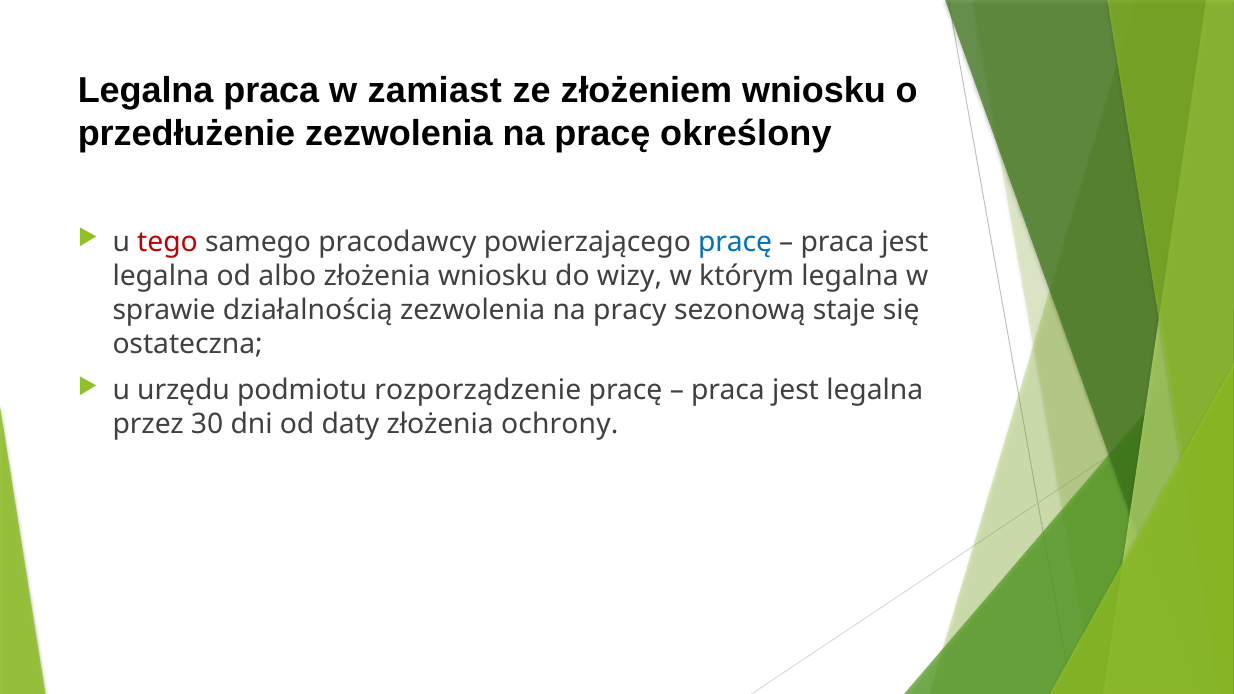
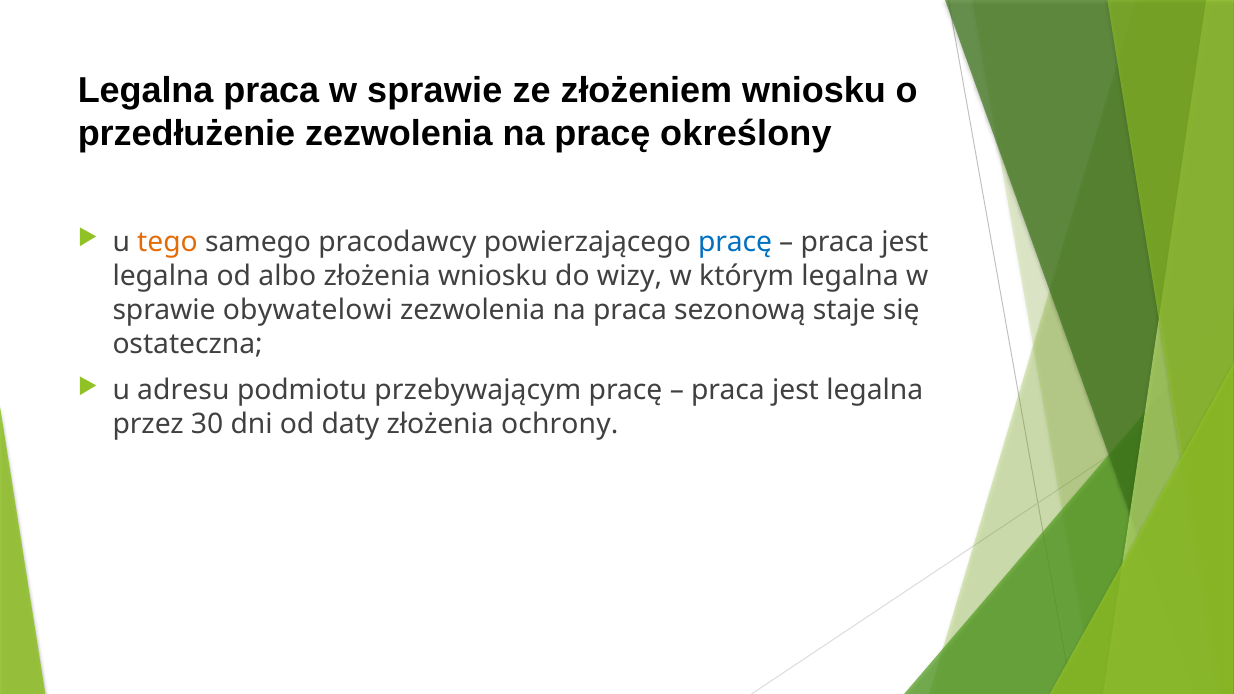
praca w zamiast: zamiast -> sprawie (435, 90)
tego colour: red -> orange (167, 242)
działalnością: działalnością -> obywatelowi (308, 310)
na pracy: pracy -> praca (630, 310)
urzędu: urzędu -> adresu (183, 391)
rozporządzenie: rozporządzenie -> przebywającym (478, 391)
